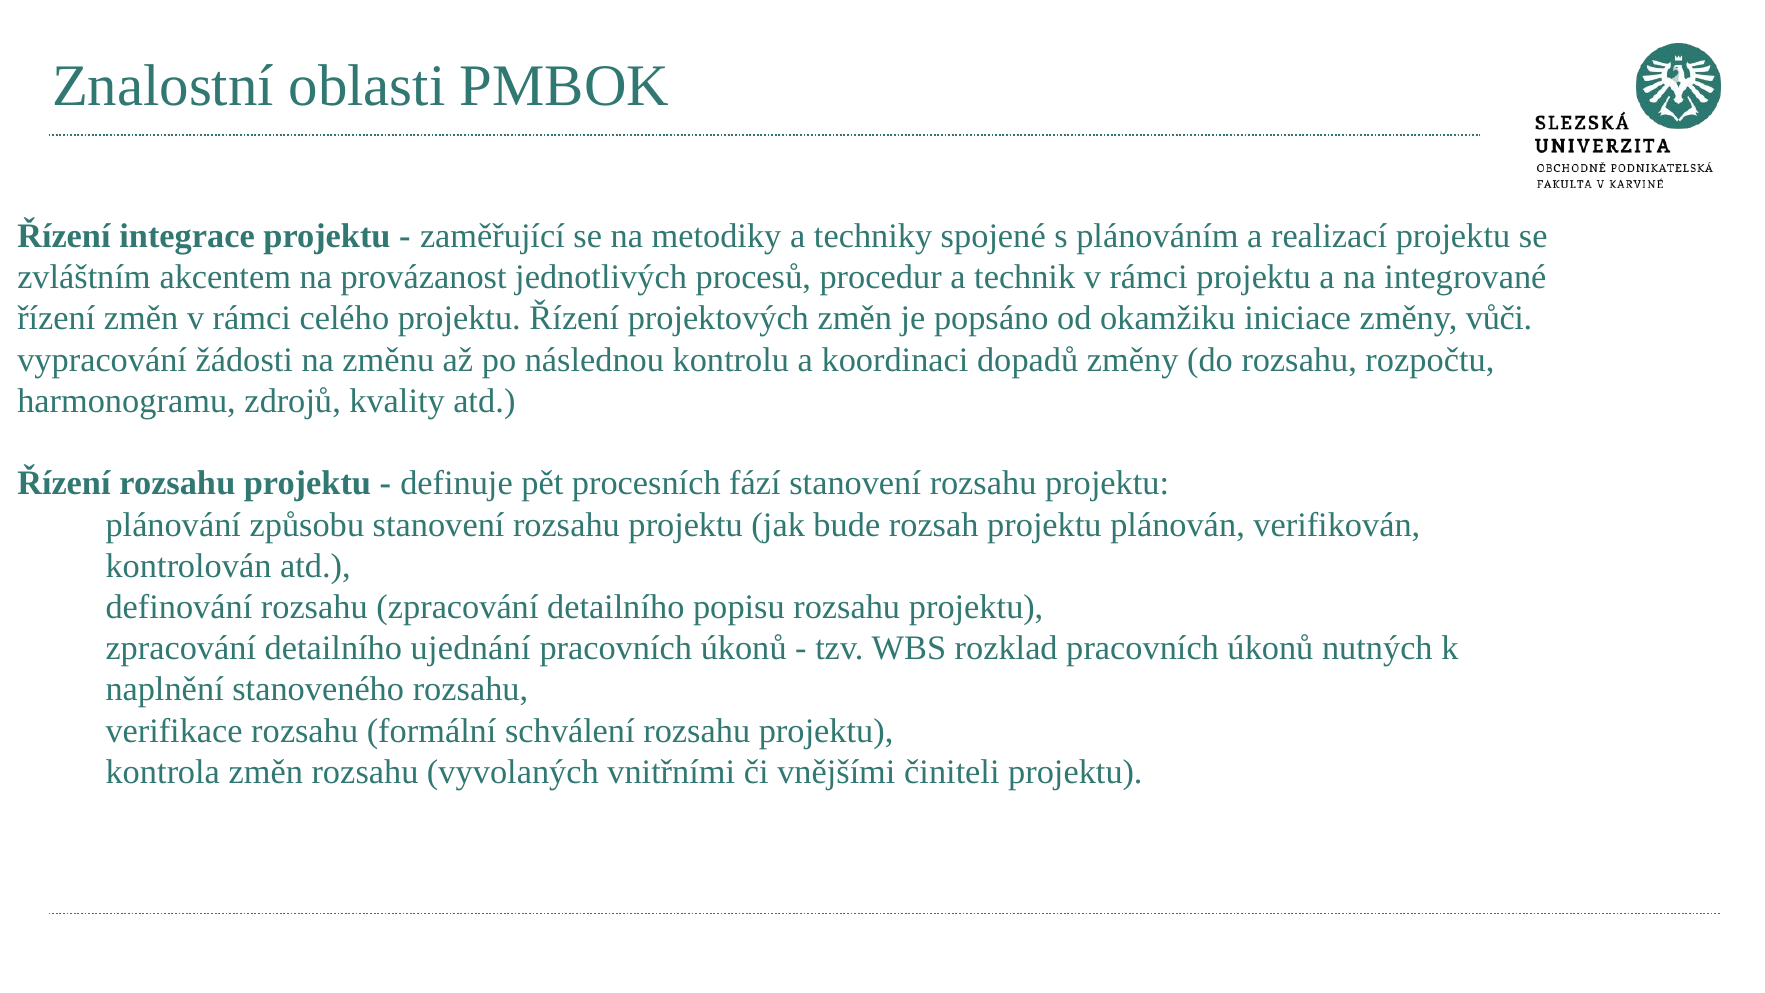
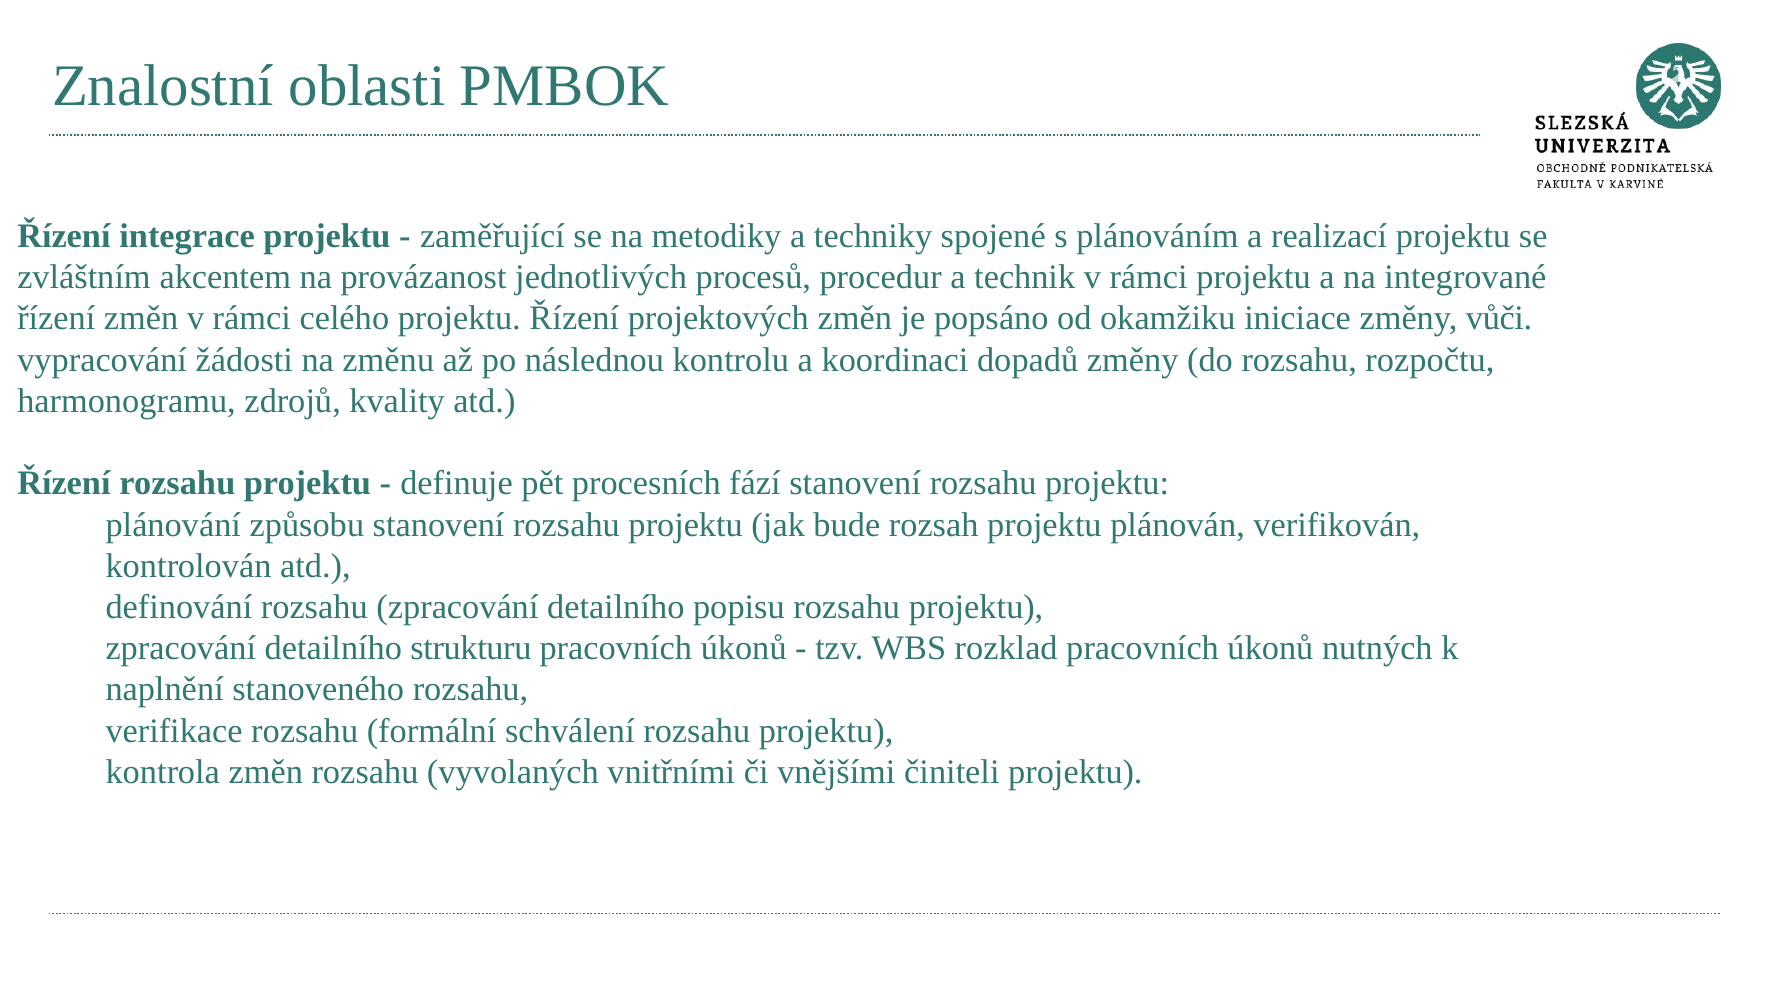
ujednání: ujednání -> strukturu (471, 648)
